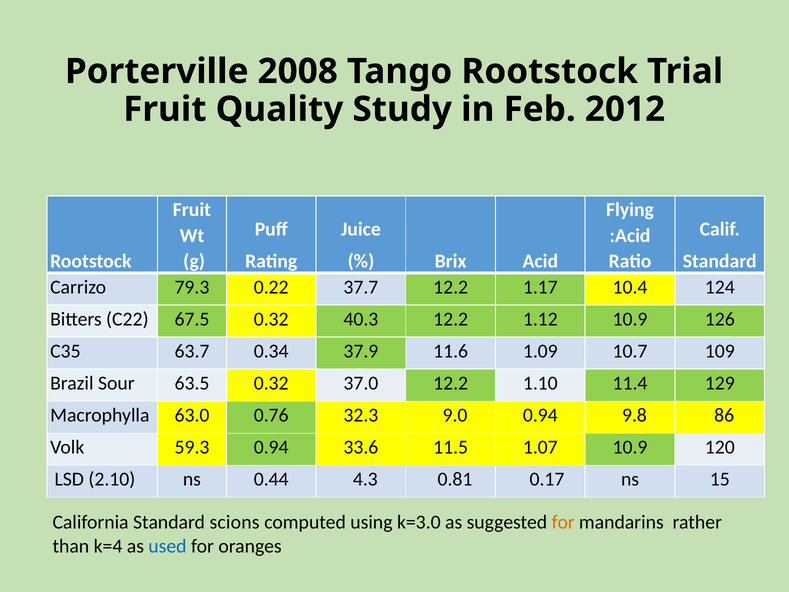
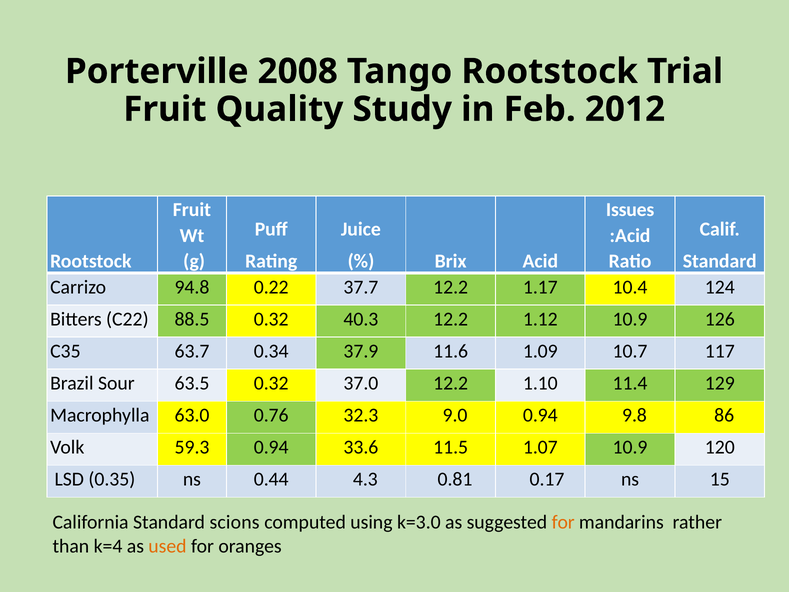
Flying: Flying -> Issues (630, 210)
79.3: 79.3 -> 94.8 (192, 287)
67.5: 67.5 -> 88.5 (192, 319)
109: 109 -> 117 (720, 351)
2.10: 2.10 -> 0.35 (112, 479)
used colour: blue -> orange (167, 546)
